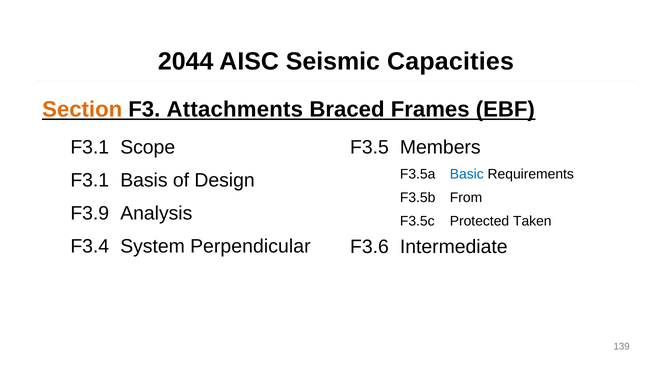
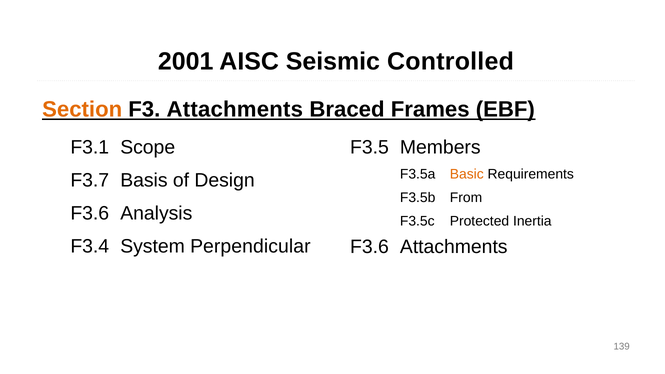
2044: 2044 -> 2001 (186, 61)
Capacities: Capacities -> Controlled (450, 61)
Basic colour: blue -> orange (467, 174)
F3.1: F3.1 -> F3.7 (90, 181)
F3.9: F3.9 -> F3.6 (90, 214)
Taken: Taken -> Inertia (532, 221)
F3.6 Intermediate: Intermediate -> Attachments (454, 247)
